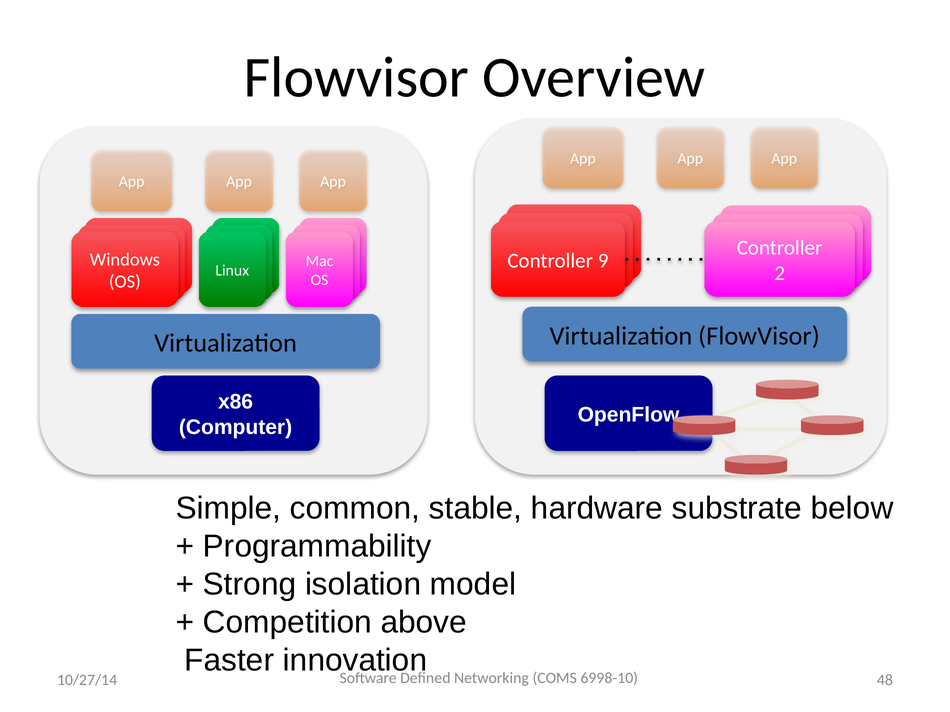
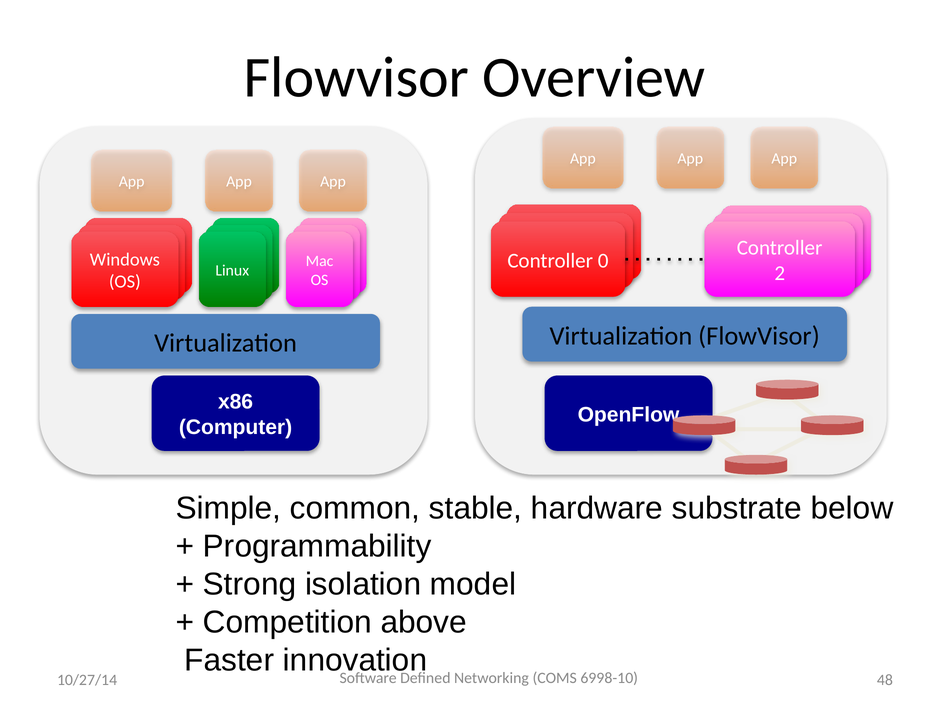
9: 9 -> 0 (603, 261)
